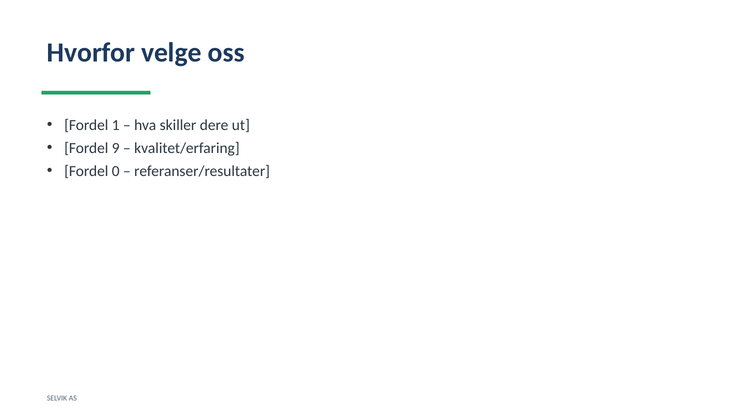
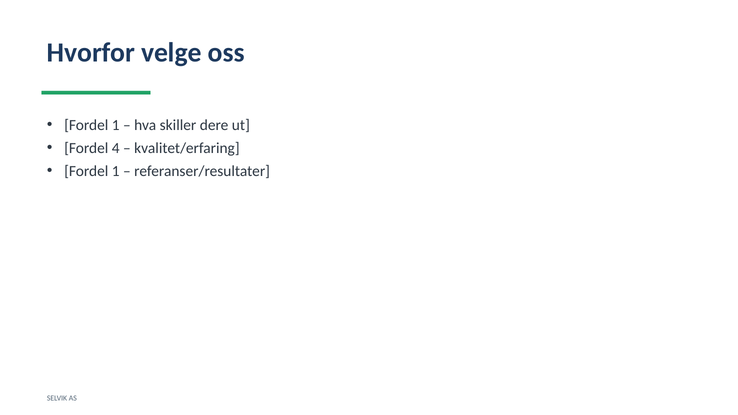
9: 9 -> 4 (116, 148)
0: 0 -> 1 (116, 171)
